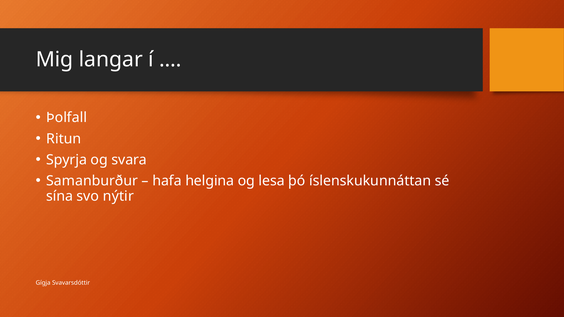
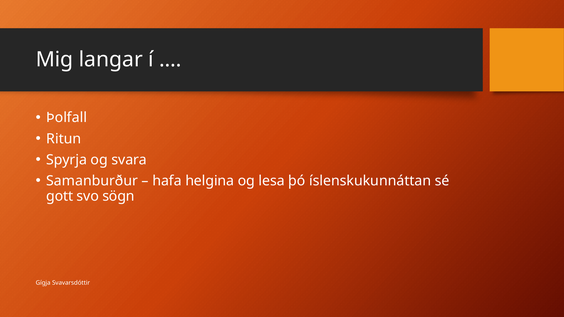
sína: sína -> gott (60, 196)
nýtir: nýtir -> sögn (119, 196)
